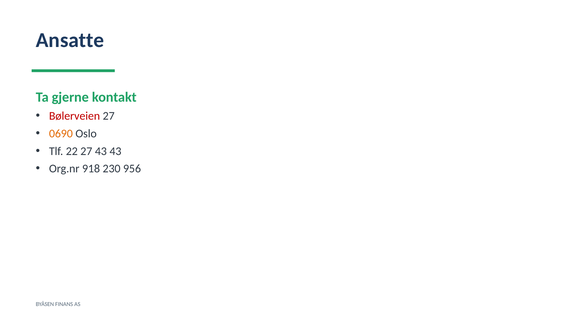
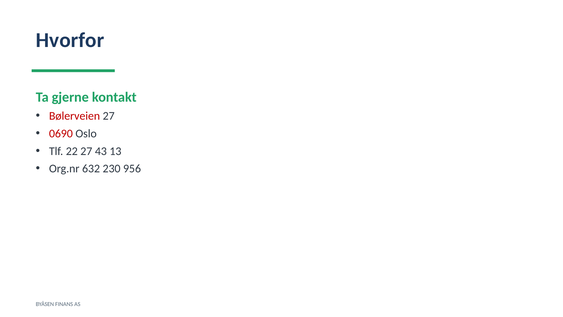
Ansatte: Ansatte -> Hvorfor (70, 40)
0690 colour: orange -> red (61, 133)
43 43: 43 -> 13 (115, 151)
918: 918 -> 632 (91, 169)
